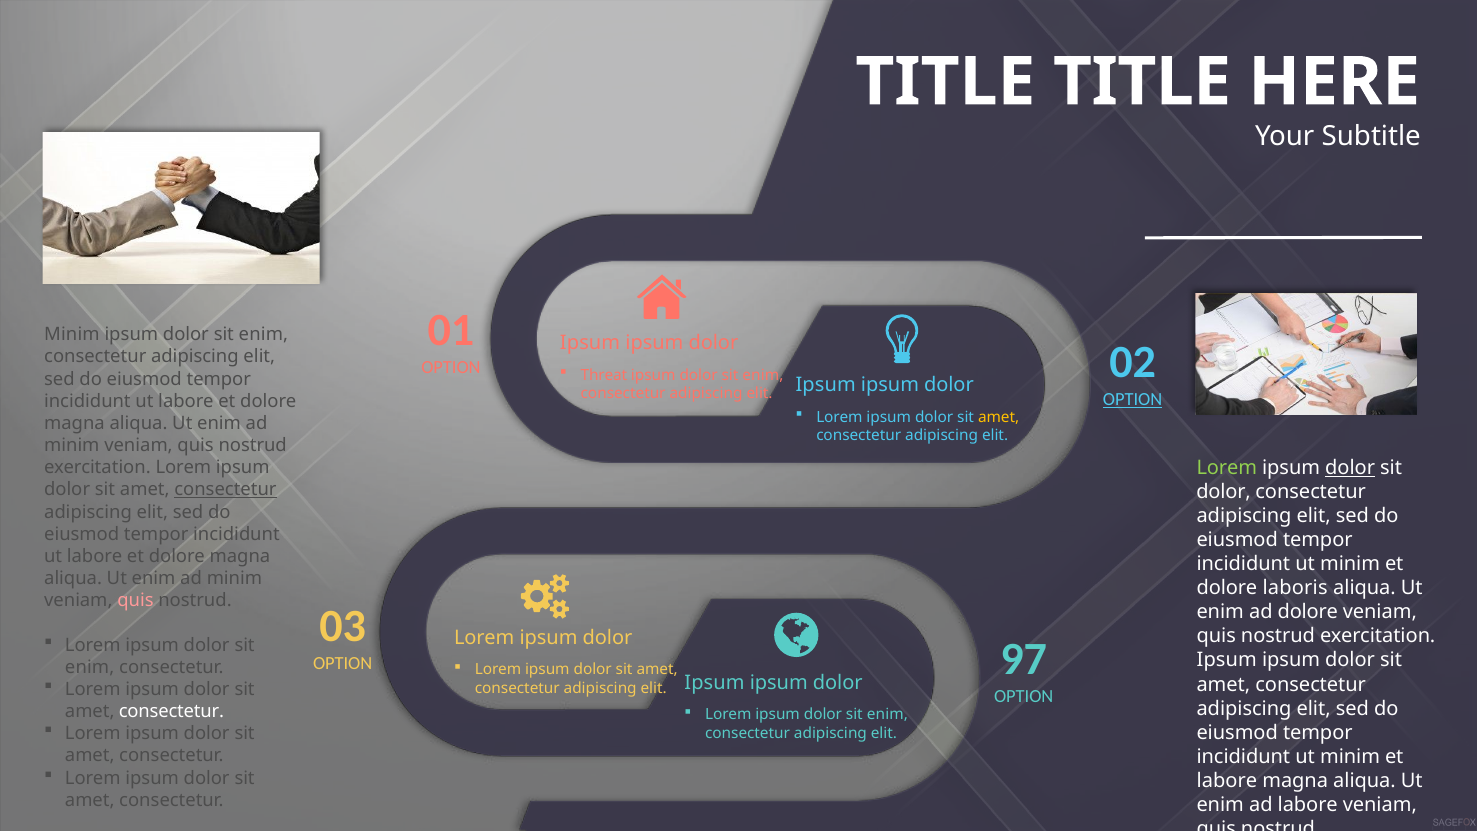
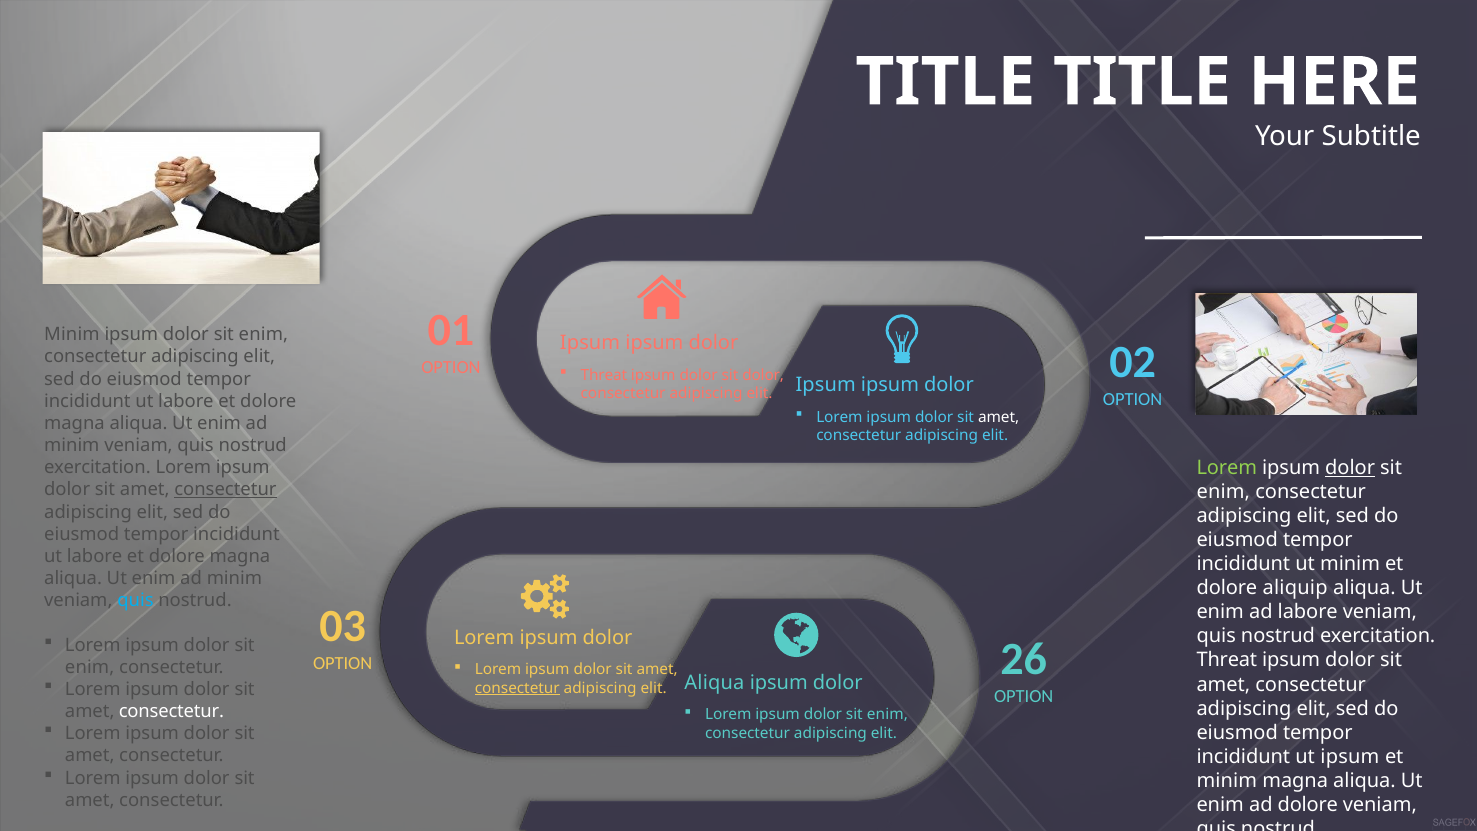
enim: enim -> dolor (763, 375)
OPTION underline: present -> none (1133, 399)
amet colour: yellow -> white (999, 417)
dolor: dolor -> enim (1223, 492)
laboris: laboris -> aliquip (1295, 588)
quis colour: pink -> light blue (136, 601)
ad dolore: dolore -> labore (1308, 612)
Ipsum: Ipsum -> Threat (1227, 660)
97: 97 -> 26 (1024, 659)
consectetur underline: none -> present (517, 688)
Ipsum: Ipsum -> Aliqua (714, 683)
minim: minim -> ipsum (1350, 756)
labore: labore -> minim (1227, 780)
ad labore: labore -> dolore (1308, 804)
